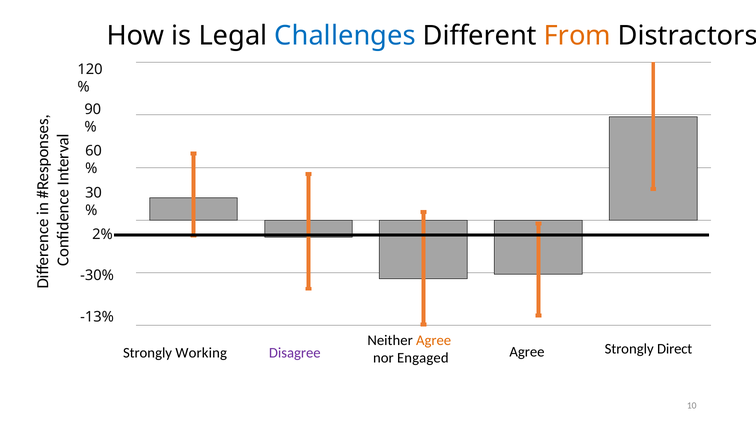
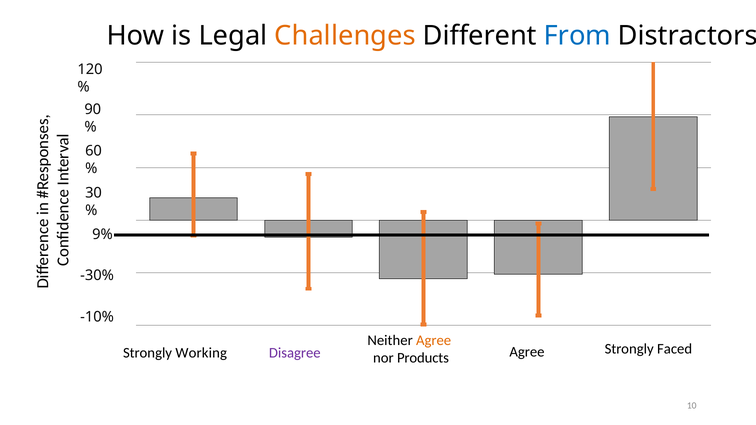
Challenges colour: blue -> orange (345, 36)
From colour: orange -> blue (577, 36)
2%: 2% -> 9% (102, 234)
-13%: -13% -> -10% (97, 317)
Direct: Direct -> Faced (675, 349)
Engaged: Engaged -> Products (423, 358)
